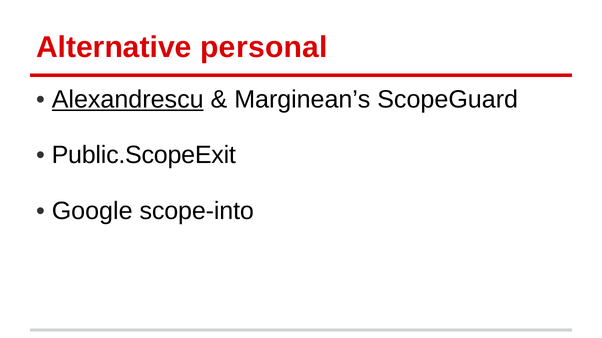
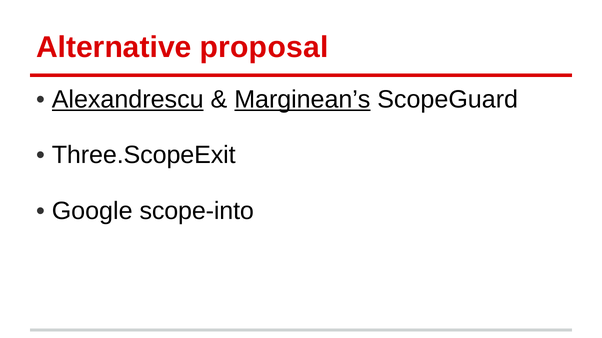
personal: personal -> proposal (264, 48)
Marginean’s underline: none -> present (302, 99)
Public.ScopeExit: Public.ScopeExit -> Three.ScopeExit (144, 155)
